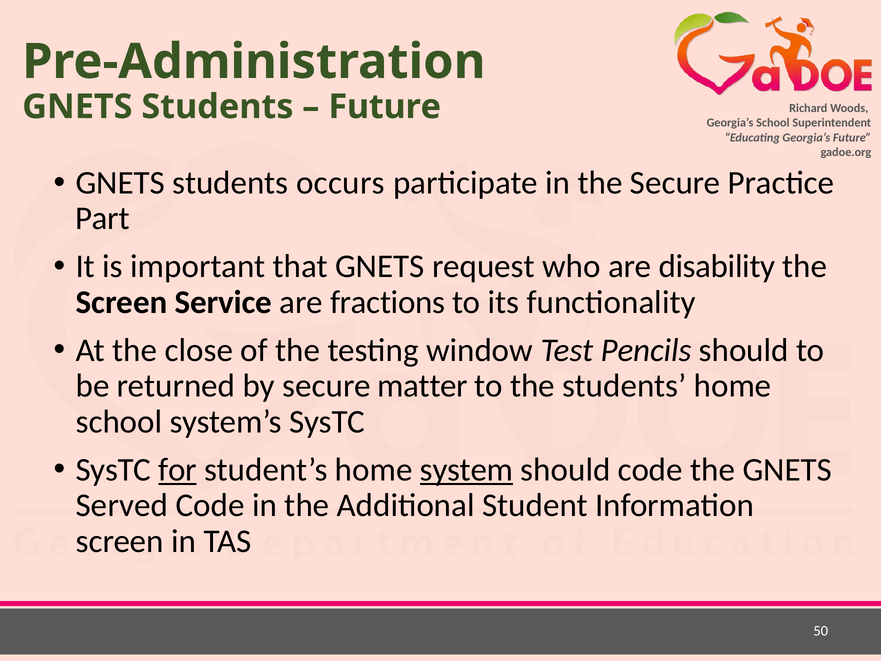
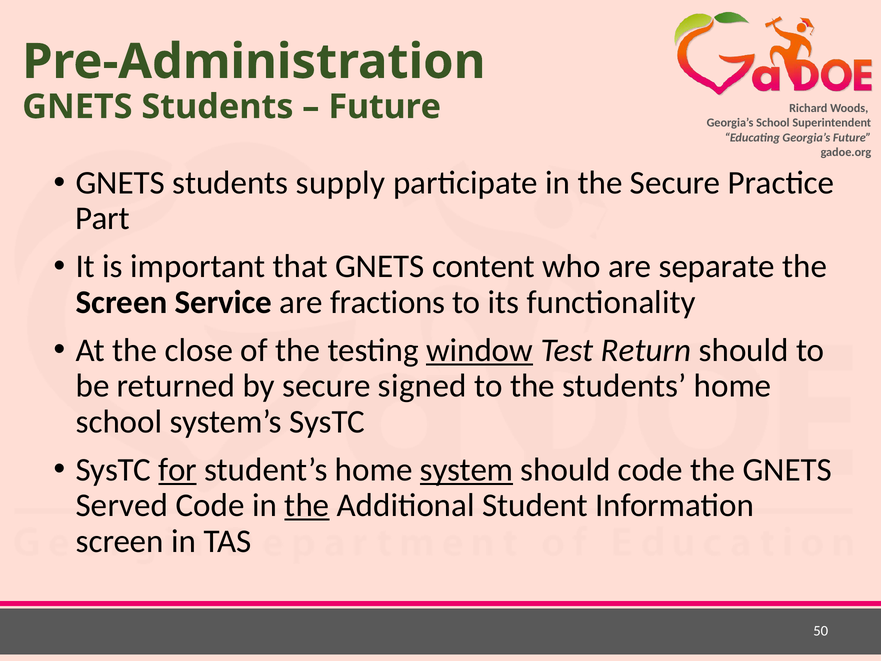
occurs: occurs -> supply (341, 183)
request: request -> content (484, 266)
disability: disability -> separate (717, 266)
window underline: none -> present (479, 350)
Pencils: Pencils -> Return (646, 350)
matter: matter -> signed (422, 386)
the underline: none -> present (307, 505)
